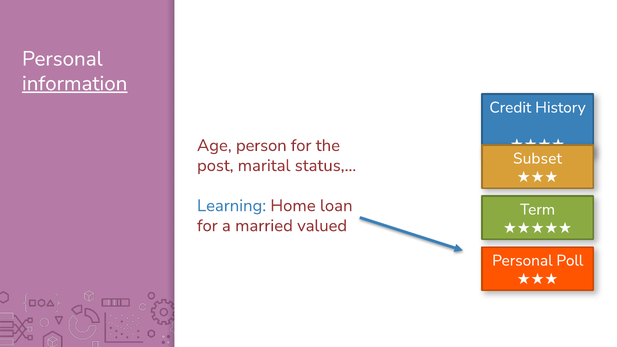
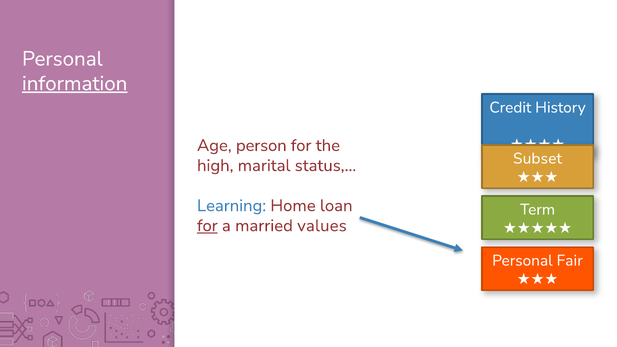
post: post -> high (215, 166)
for underline: none -> present (207, 226)
valued: valued -> values (322, 226)
Poll: Poll -> Fair (570, 261)
